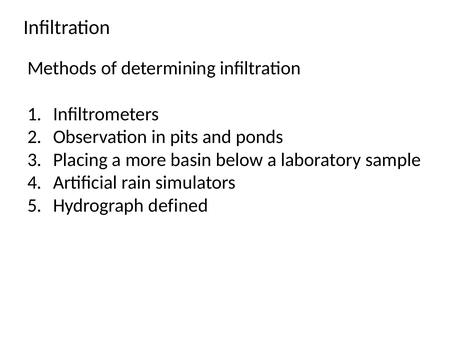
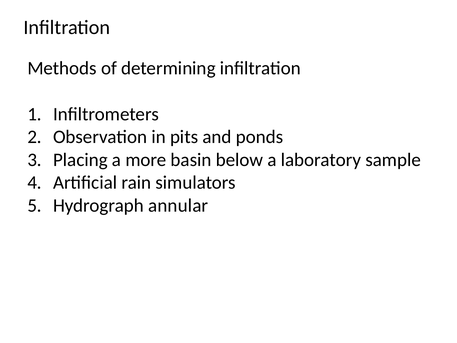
defined: defined -> annular (178, 205)
